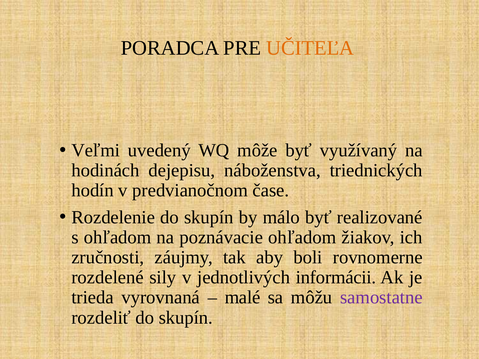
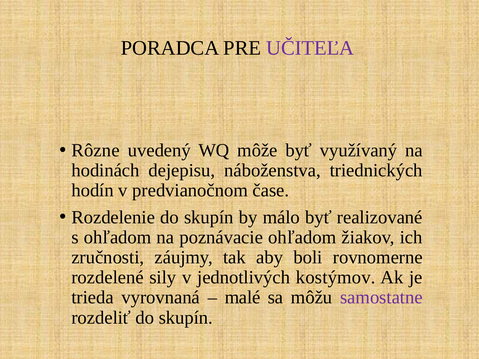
UČITEĽA colour: orange -> purple (310, 48)
Veľmi: Veľmi -> Rôzne (96, 150)
informácii: informácii -> kostýmov (336, 278)
